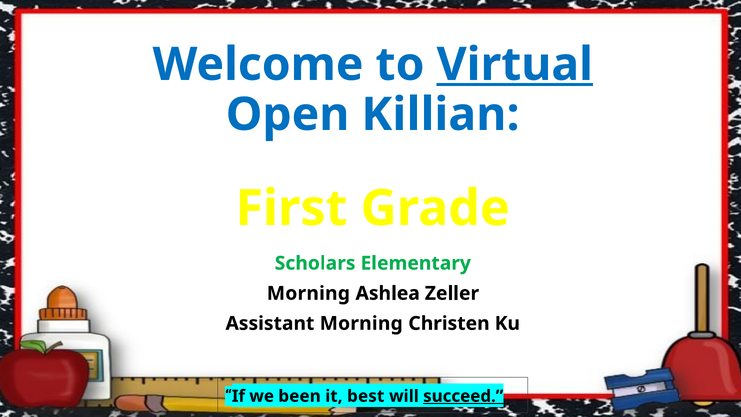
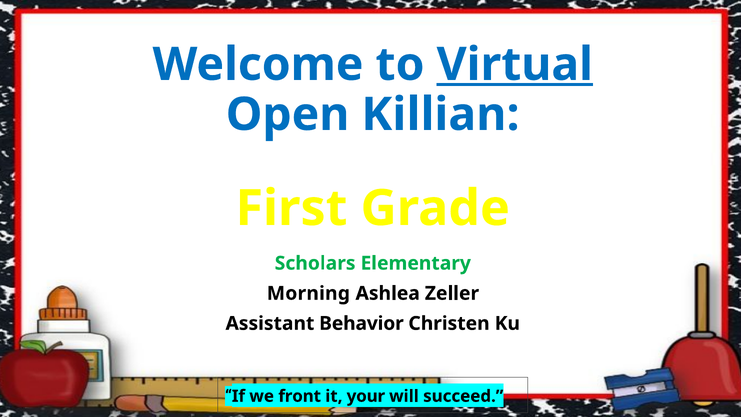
Assistant Morning: Morning -> Behavior (361, 323)
been: been -> front (300, 396)
best: best -> your (366, 396)
succeed underline: present -> none (463, 396)
